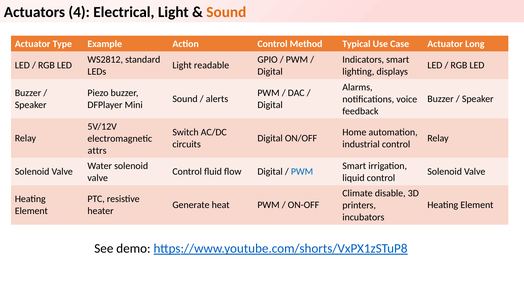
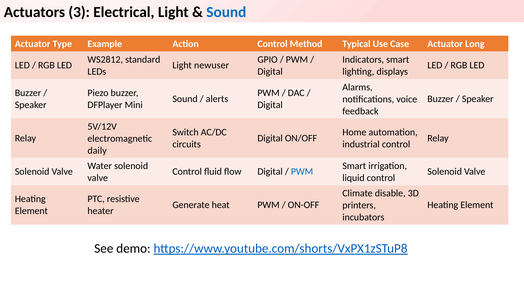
4: 4 -> 3 (79, 12)
Sound colour: orange -> blue (226, 12)
readable: readable -> newuser (212, 65)
attrs: attrs -> daily (97, 150)
